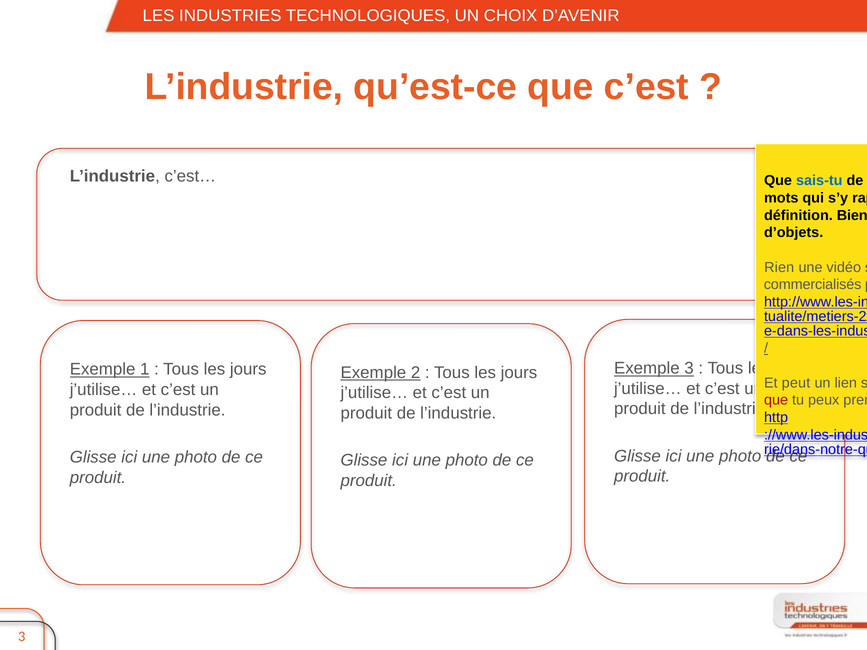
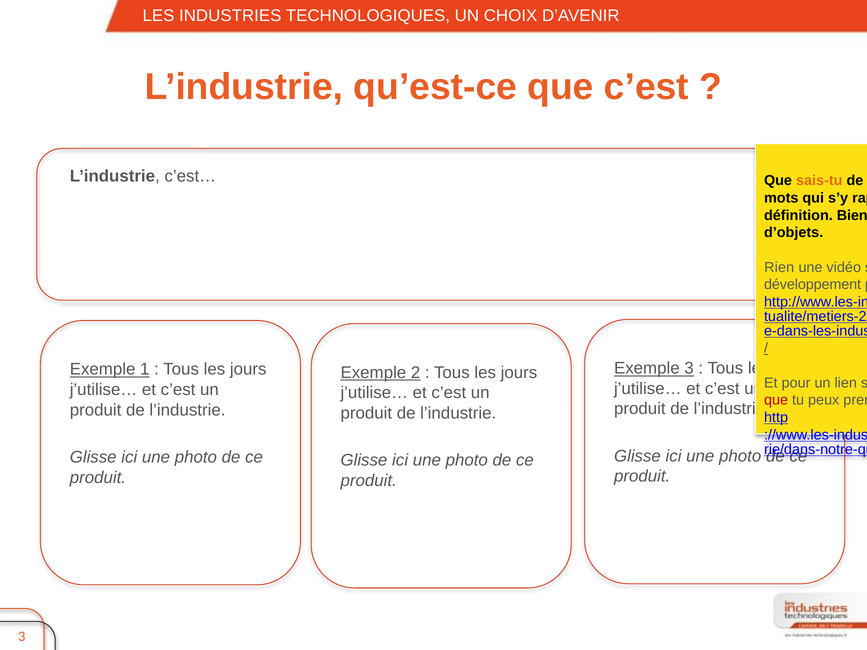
sais-tu colour: blue -> orange (819, 181)
commercialisés: commercialisés -> développement (813, 285)
Et peut: peut -> pour (796, 383)
